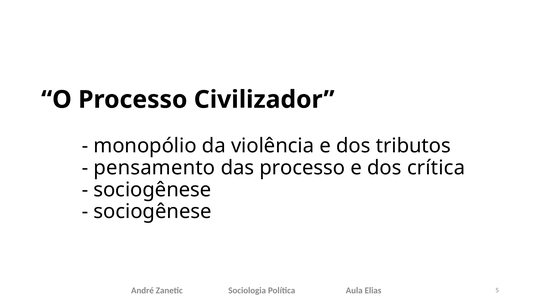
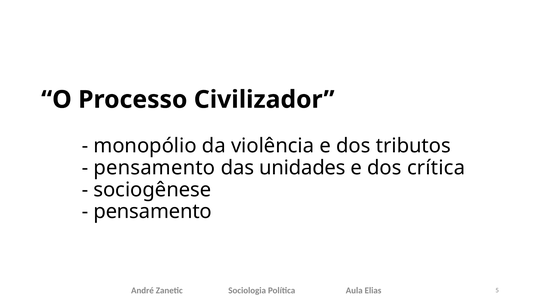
das processo: processo -> unidades (302, 168)
sociogênese: sociogênese -> pensamento (153, 211)
